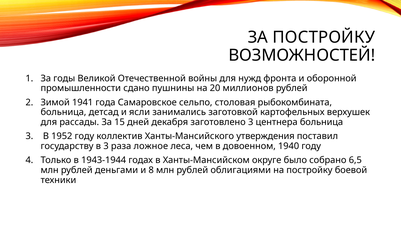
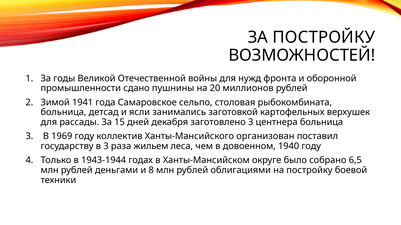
1952: 1952 -> 1969 (62, 137)
утверждения: утверждения -> организован (265, 137)
ложное: ложное -> жильем (151, 146)
